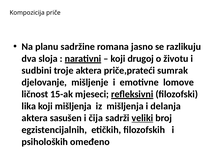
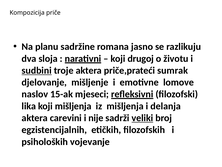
sudbini underline: none -> present (37, 70)
ličnost: ličnost -> naslov (35, 94)
sasušen: sasušen -> carevini (66, 118)
čija: čija -> nije (96, 118)
omeđeno: omeđeno -> vojevanje (90, 141)
